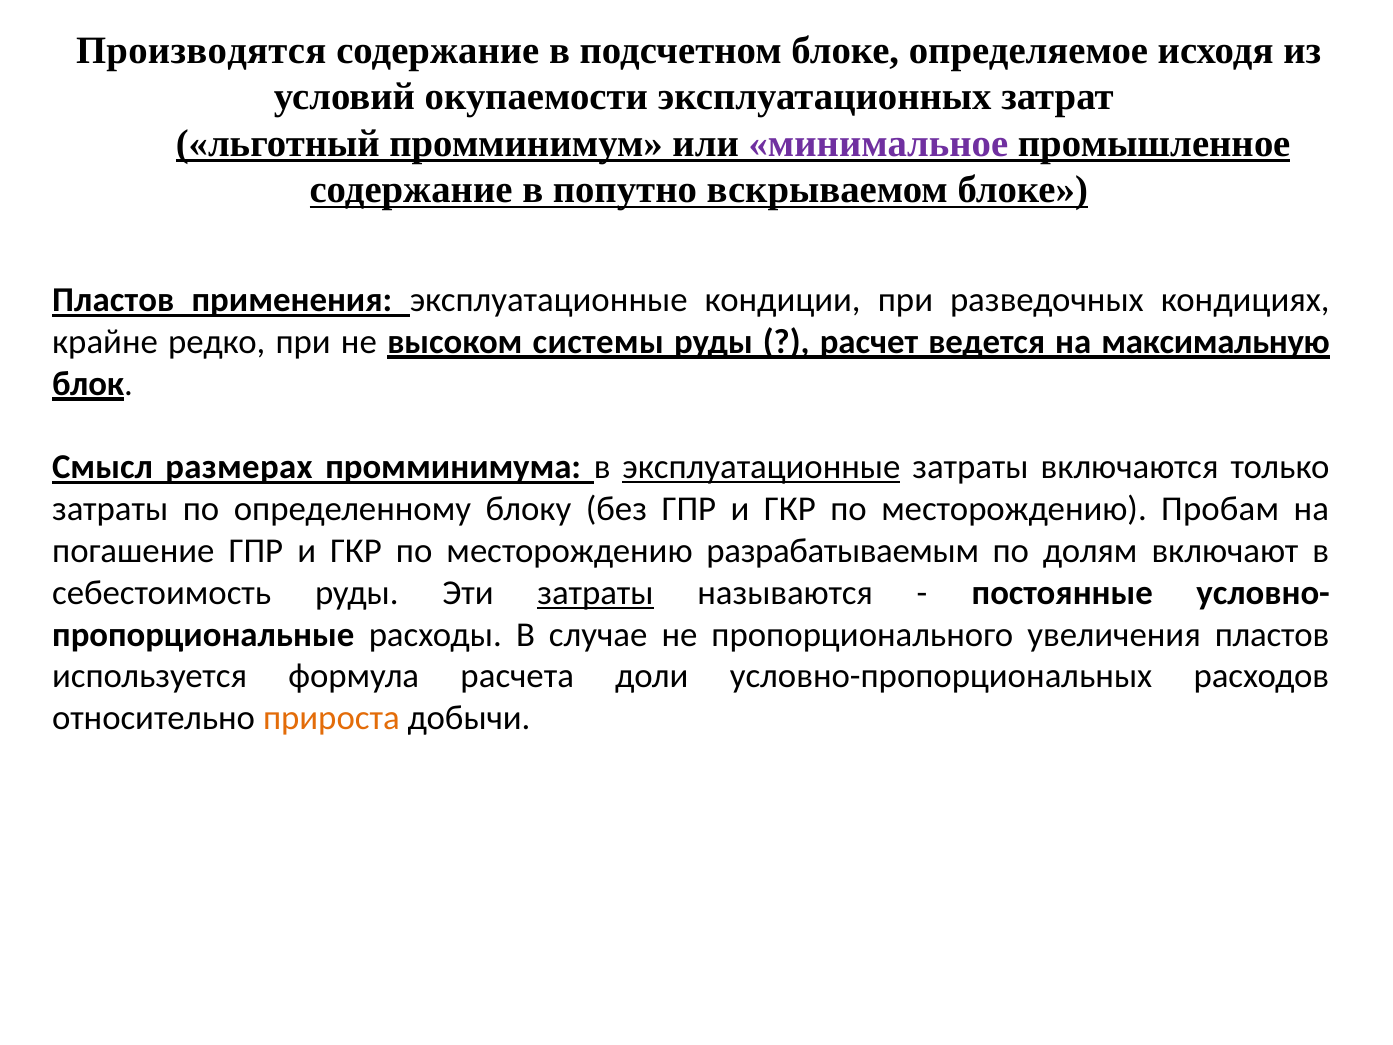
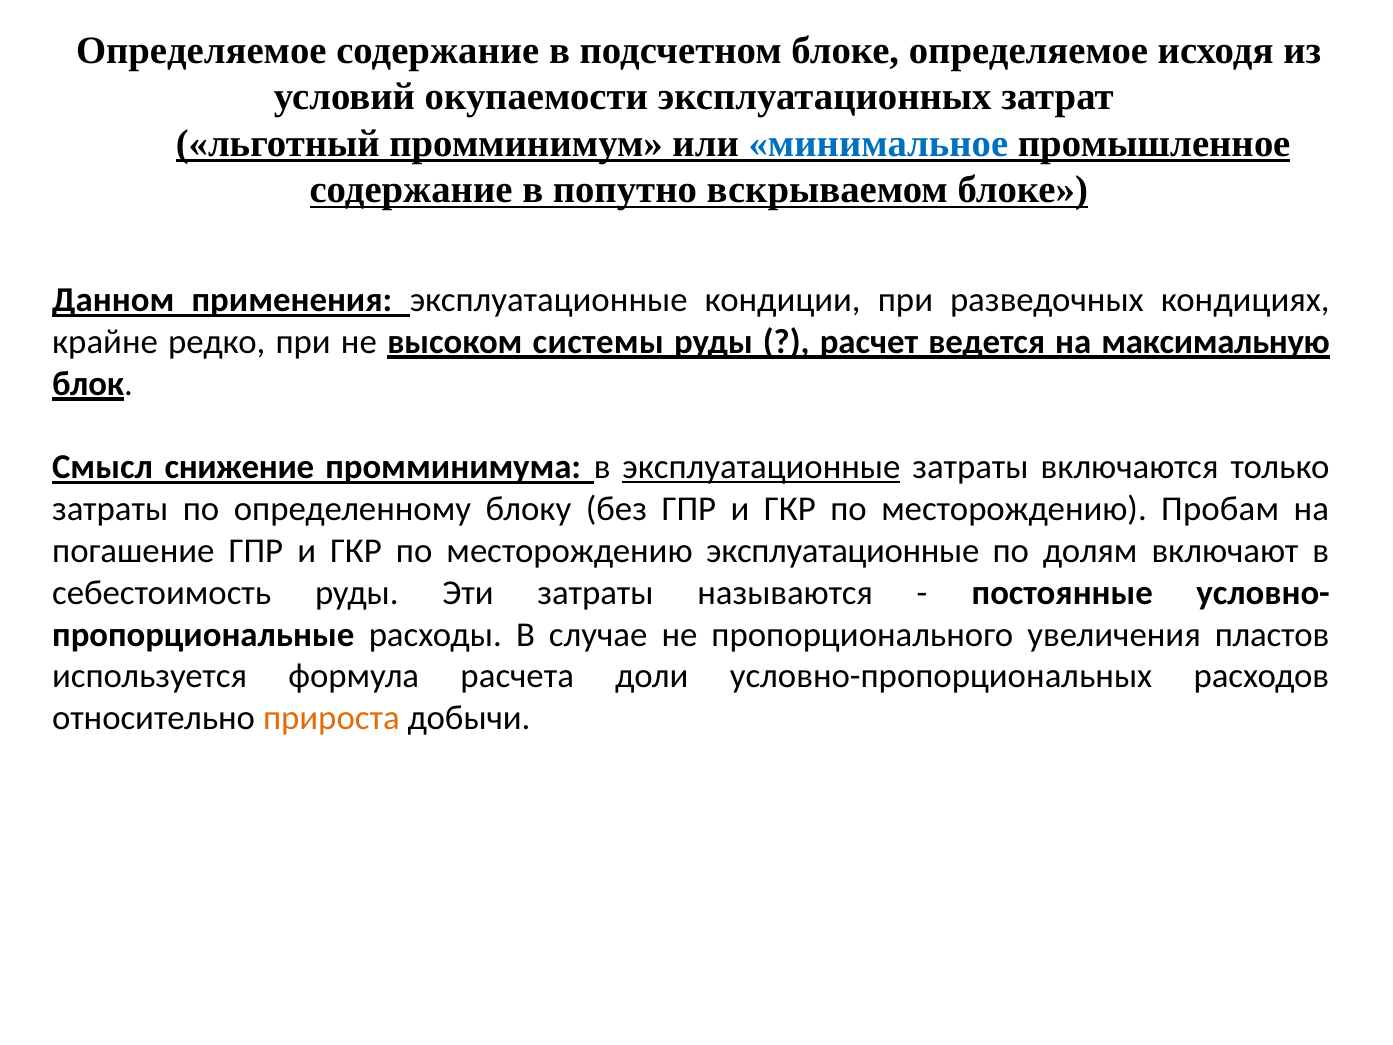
Производятся: Производятся -> Определяемое (201, 51)
минимальное colour: purple -> blue (878, 143)
Пластов: Пластов -> Данном (113, 300)
размерах: размерах -> снижение (239, 467)
месторождению разрабатываемым: разрабатываемым -> эксплуатационные (843, 551)
затраты underline: present -> none (595, 593)
